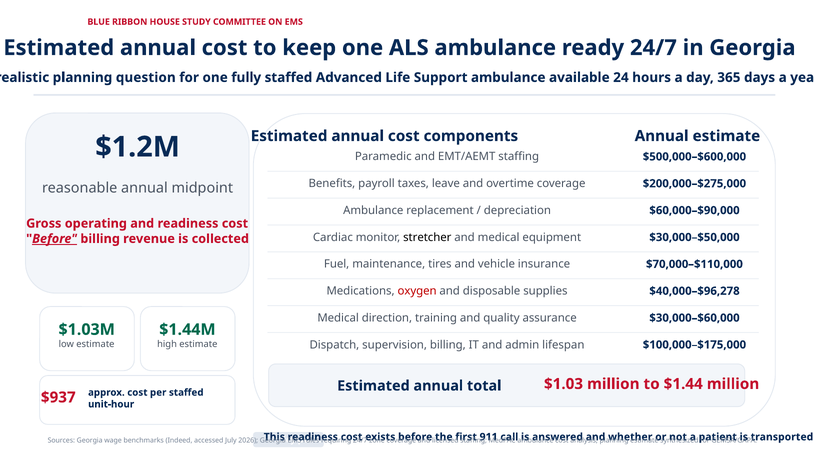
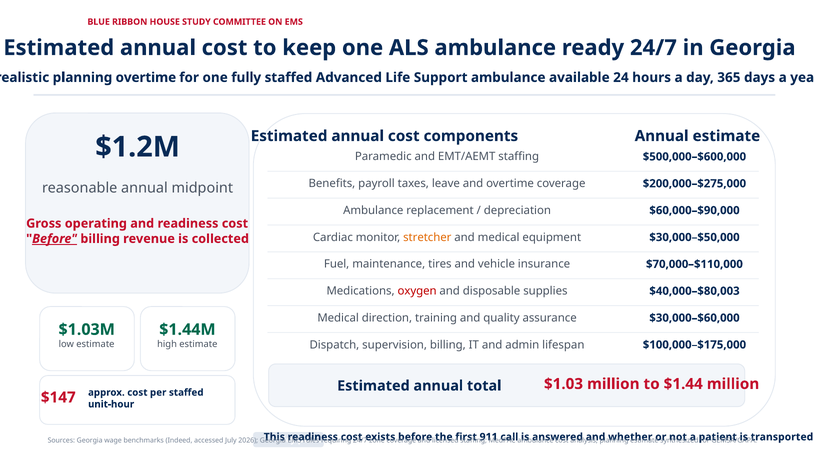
planning question: question -> overtime (146, 77)
stretcher colour: black -> orange (427, 237)
$40,000–$96,278: $40,000–$96,278 -> $40,000–$80,003 (695, 291)
$937: $937 -> $147 (58, 397)
